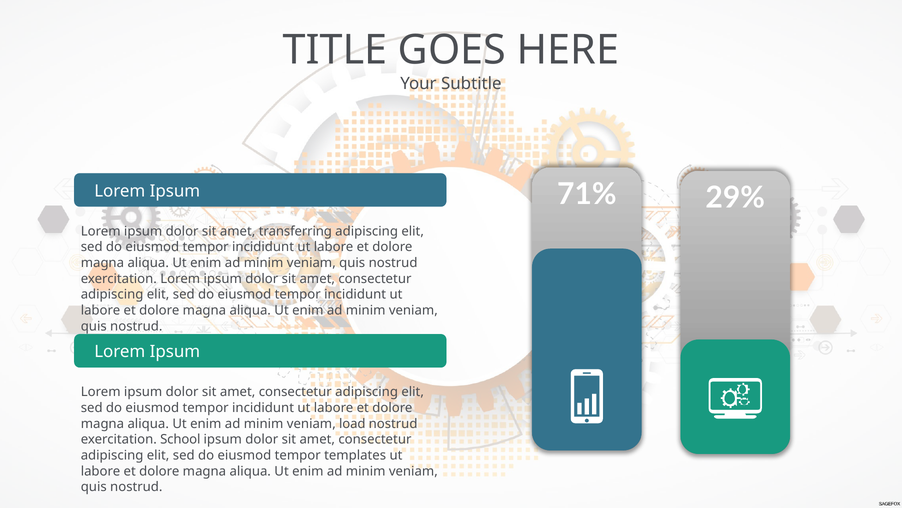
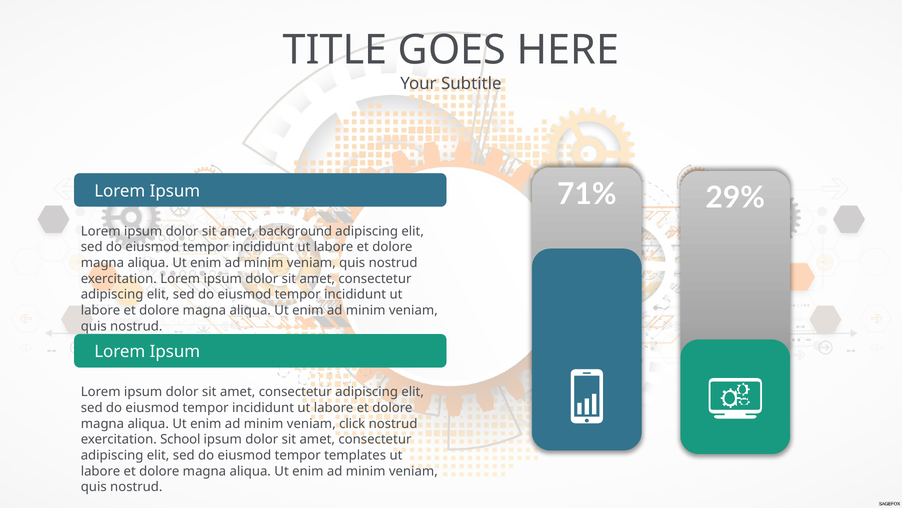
transferring: transferring -> background (295, 231)
load: load -> click (352, 423)
